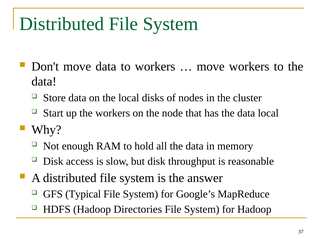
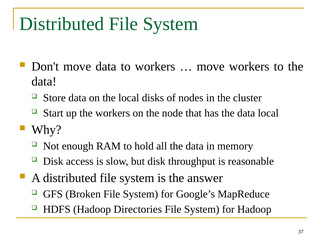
Typical: Typical -> Broken (83, 194)
